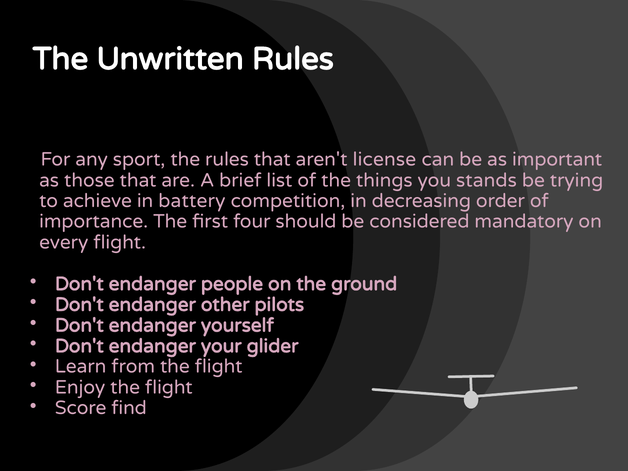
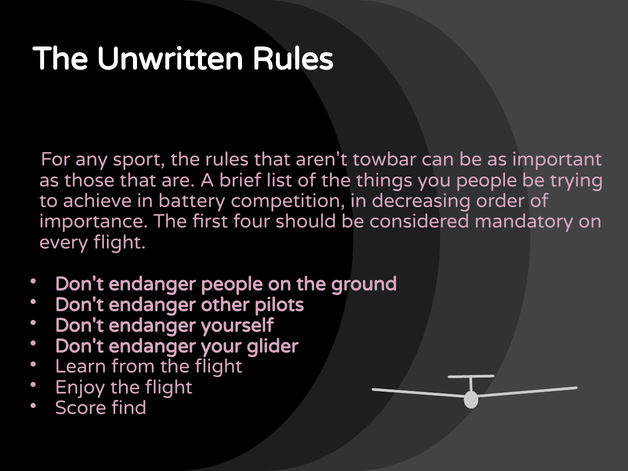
license: license -> towbar (385, 159)
you stands: stands -> people (487, 180)
